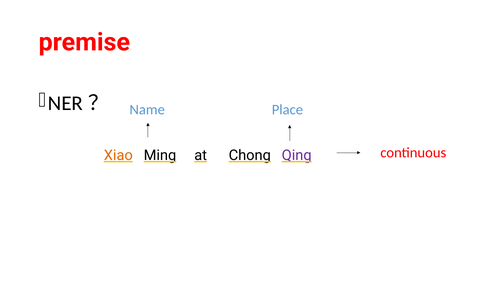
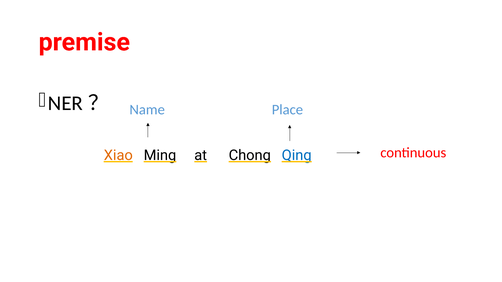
Qing colour: purple -> blue (297, 156)
